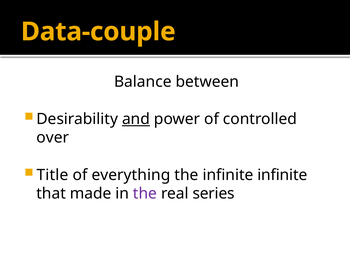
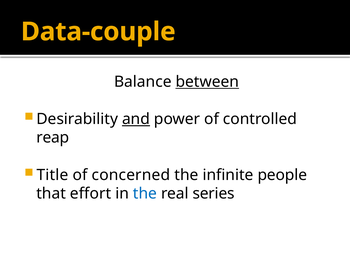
between underline: none -> present (207, 82)
over: over -> reap (53, 138)
everything: everything -> concerned (131, 175)
infinite infinite: infinite -> people (282, 175)
made: made -> effort (91, 194)
the colour: purple -> blue (145, 194)
